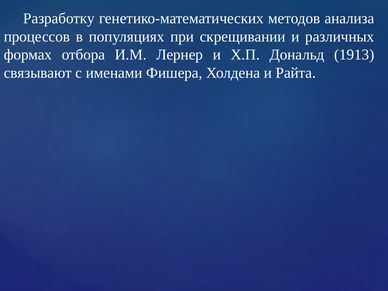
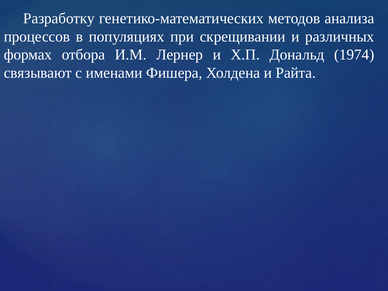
1913: 1913 -> 1974 (354, 55)
